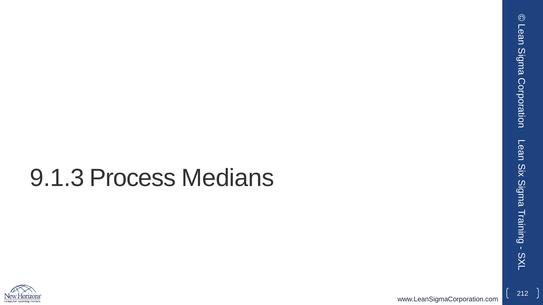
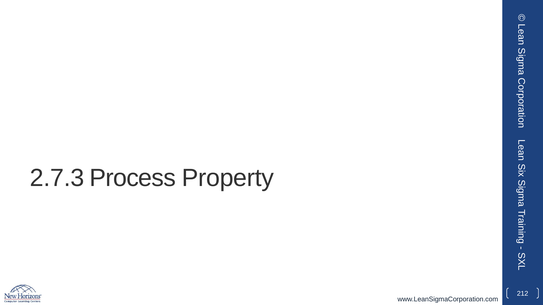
9.1.3: 9.1.3 -> 2.7.3 (57, 178)
Medians: Medians -> Property (228, 178)
